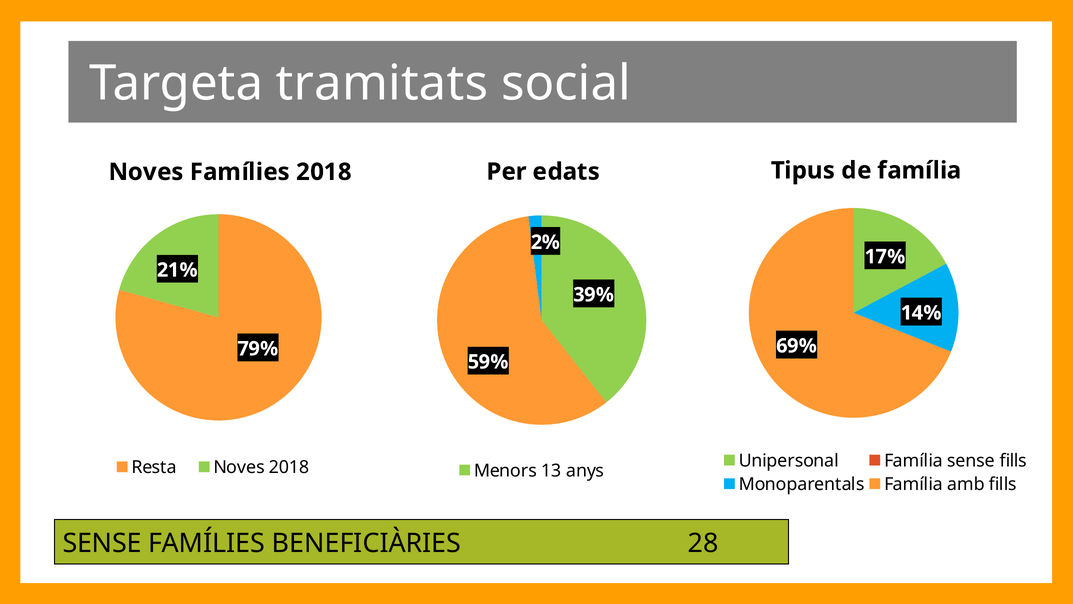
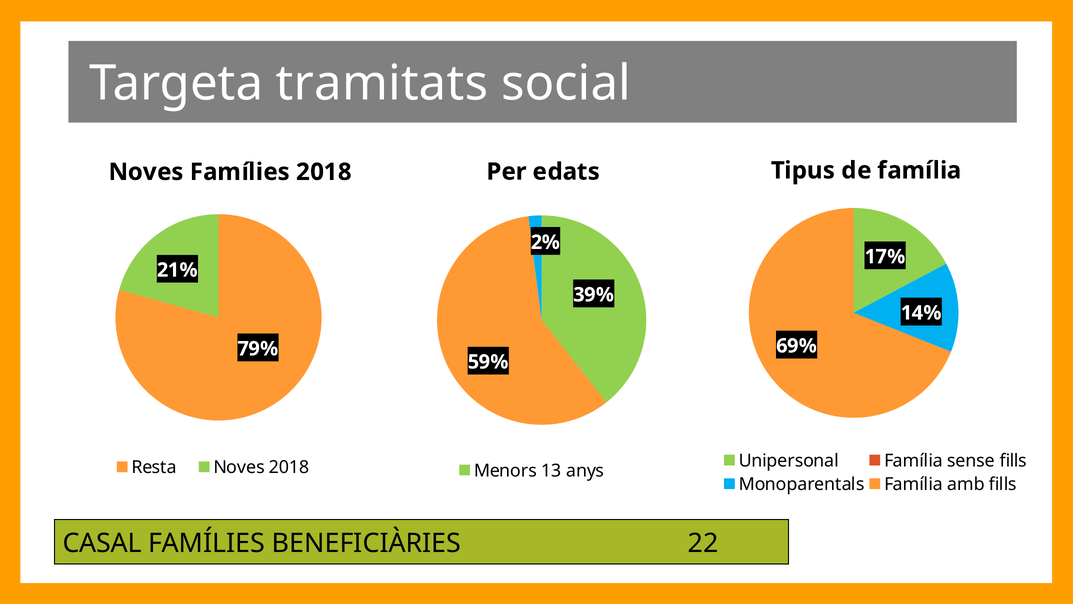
SENSE: SENSE -> CASAL (102, 543)
28: 28 -> 22 (703, 543)
